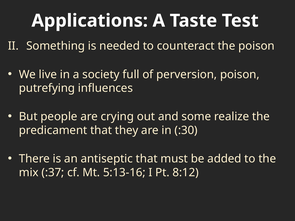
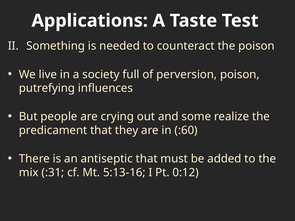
:30: :30 -> :60 (186, 130)
:37: :37 -> :31 (53, 173)
8:12: 8:12 -> 0:12 (186, 173)
